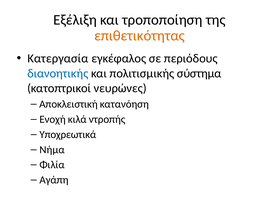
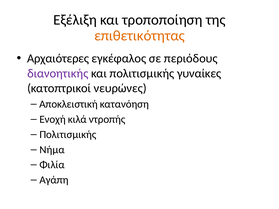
Κατεργασία: Κατεργασία -> Αρχαιότερες (58, 59)
διανοητικής colour: blue -> purple (58, 73)
σύστημα: σύστημα -> γυναίκες (199, 73)
Υποχρεωτικά: Υποχρεωτικά -> Πολιτισμικής (68, 135)
